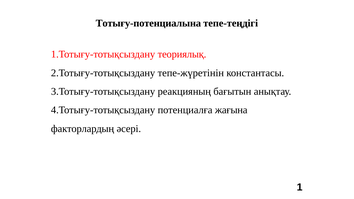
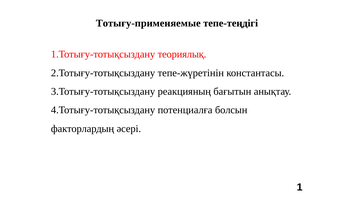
Тотығу-потенциалына: Тотығу-потенциалына -> Тотығу-применяемые (148, 23)
жағына: жағына -> болсын (231, 110)
